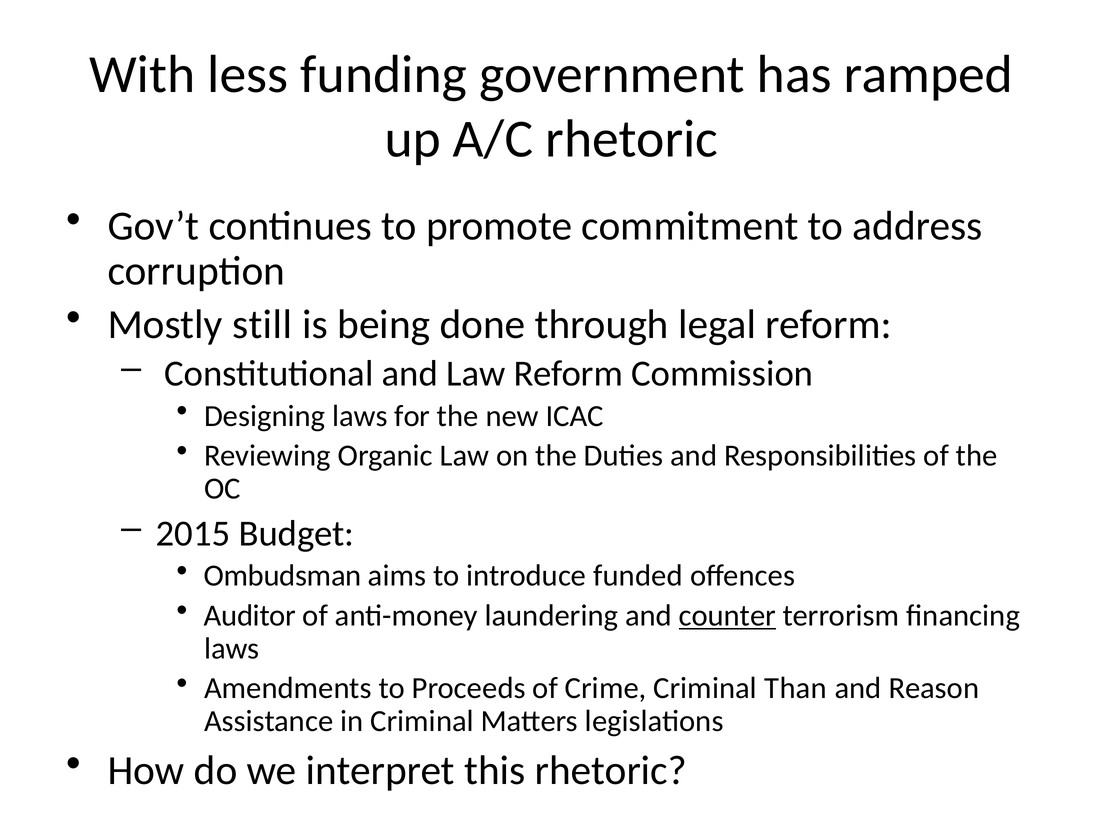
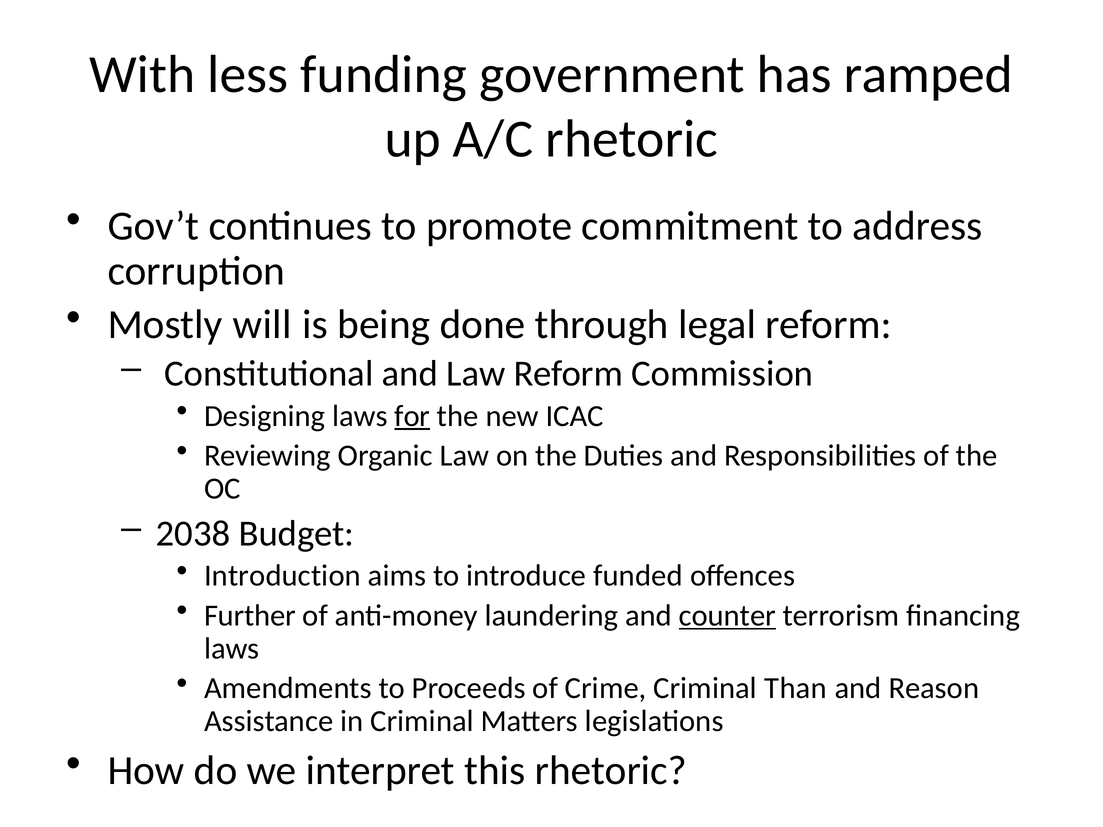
still: still -> will (262, 325)
for underline: none -> present (412, 416)
2015: 2015 -> 2038 (193, 534)
Ombudsman: Ombudsman -> Introduction (282, 576)
Auditor: Auditor -> Further (250, 616)
